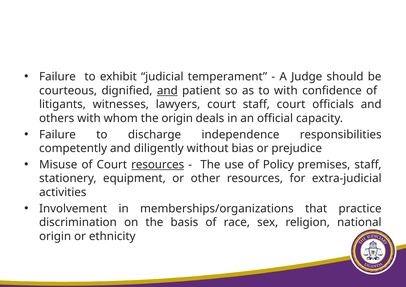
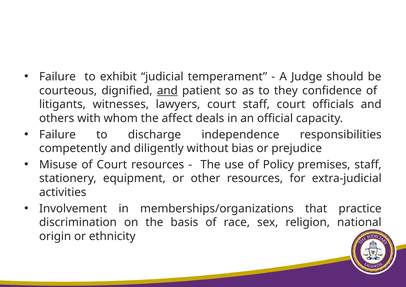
to with: with -> they (286, 91)
the origin: origin -> affect (177, 118)
resources underline: present -> none (158, 165)
